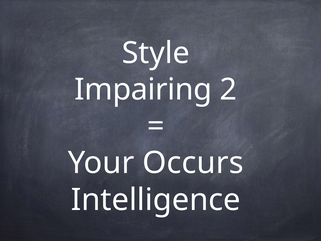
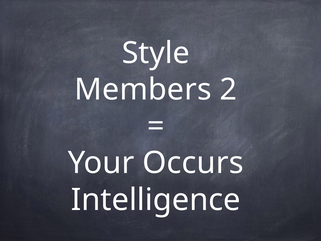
Impairing: Impairing -> Members (143, 90)
